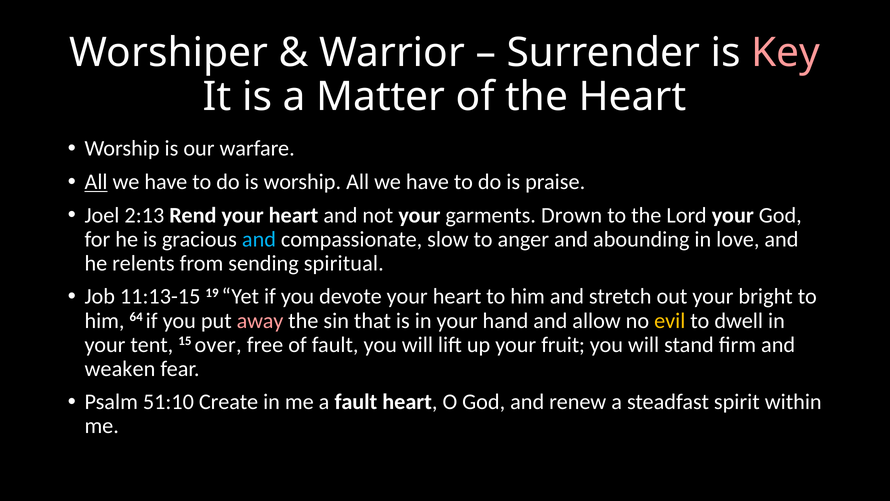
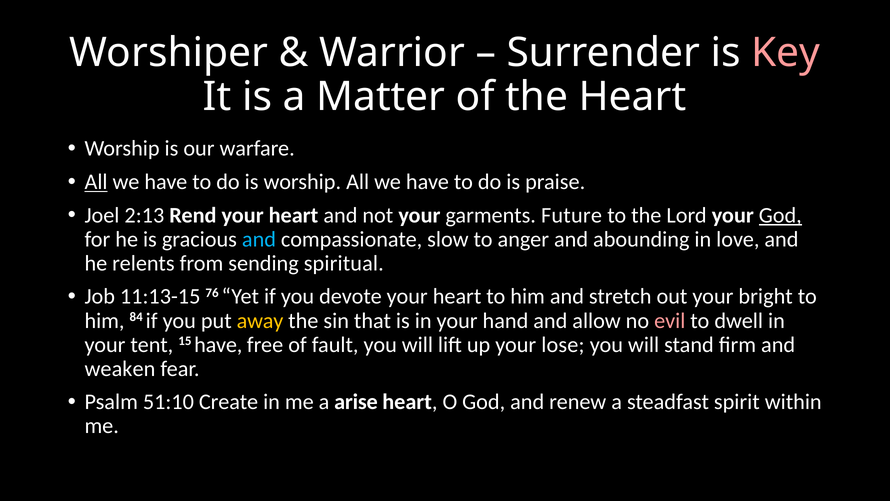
Drown: Drown -> Future (571, 215)
God underline: none -> present (780, 215)
19: 19 -> 76 (212, 293)
64: 64 -> 84 (136, 317)
away colour: pink -> yellow (260, 320)
evil colour: yellow -> pink (670, 320)
15 over: over -> have (218, 344)
fruit: fruit -> lose (563, 344)
a fault: fault -> arise (356, 402)
